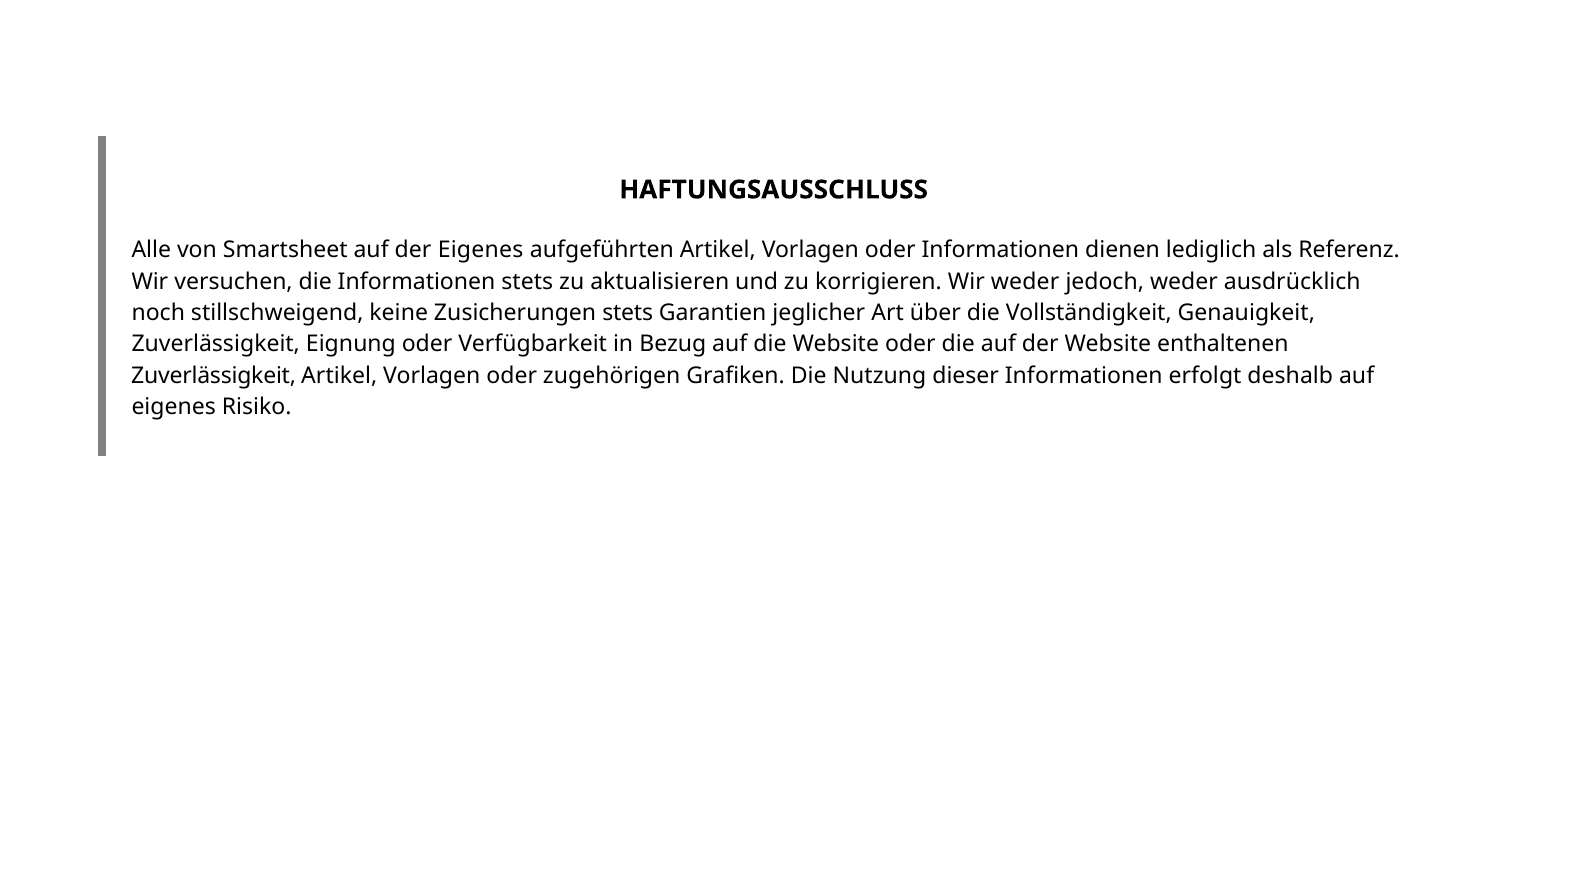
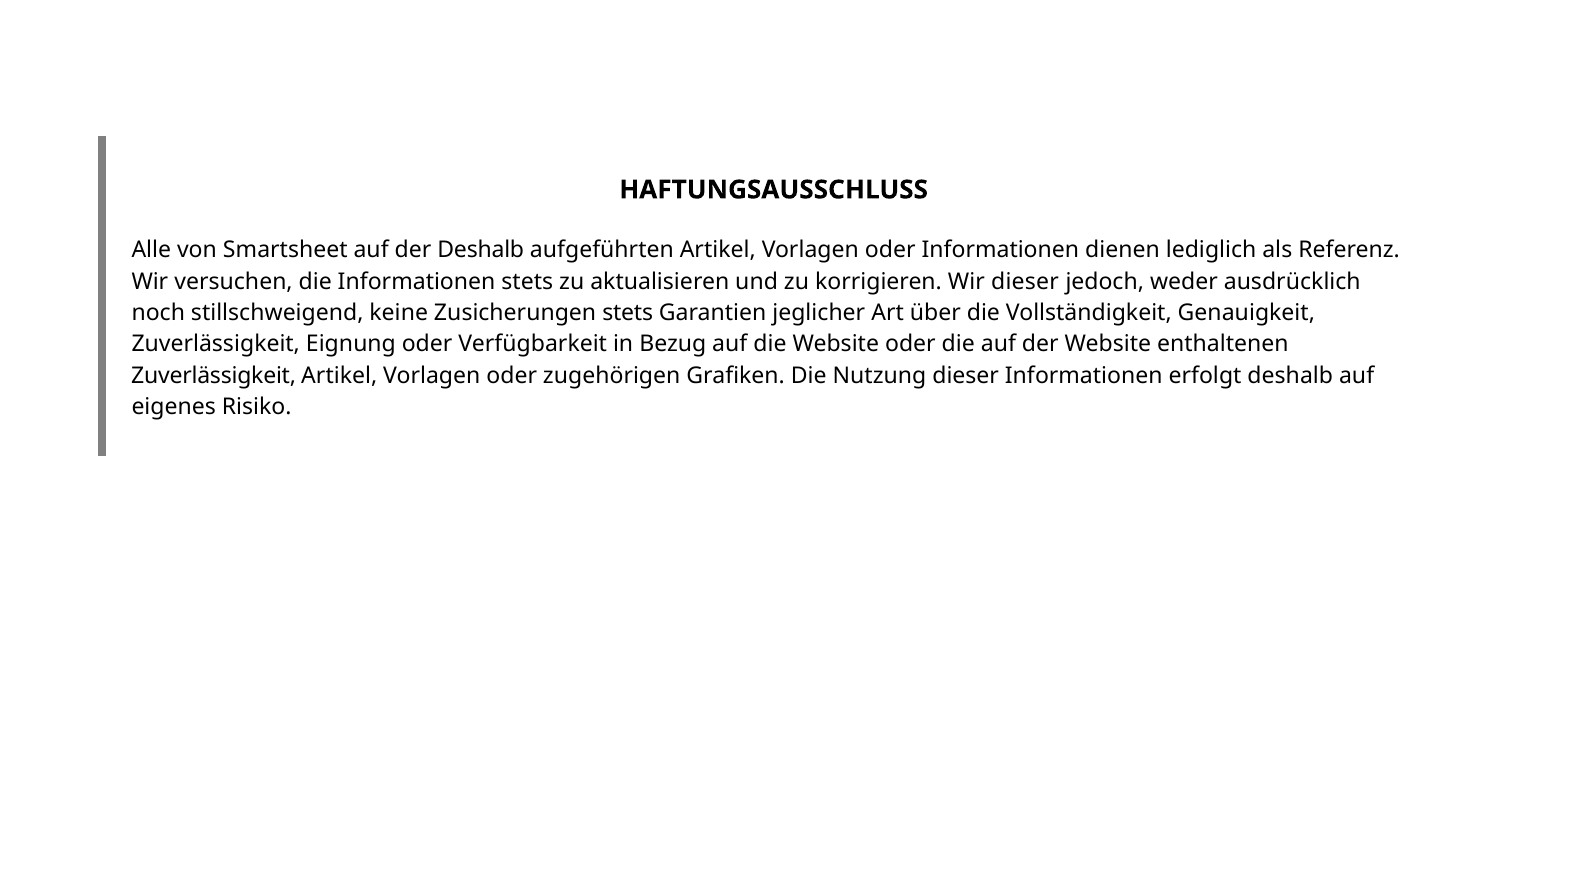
der Eigenes: Eigenes -> Deshalb (481, 250)
Wir weder: weder -> dieser (1025, 281)
